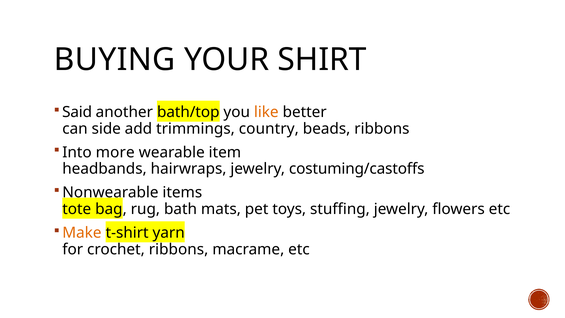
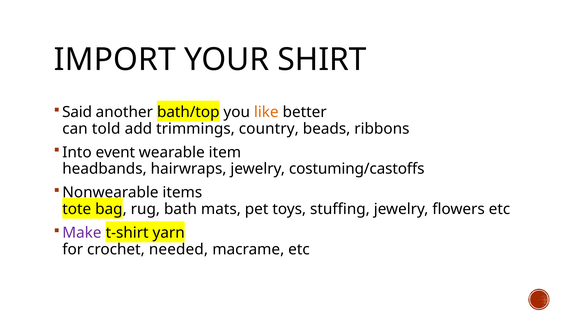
BUYING: BUYING -> IMPORT (115, 60)
side: side -> told (106, 129)
more: more -> event (115, 152)
Make colour: orange -> purple (82, 233)
crochet ribbons: ribbons -> needed (178, 249)
